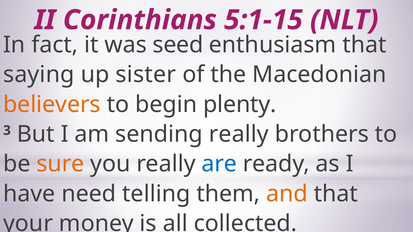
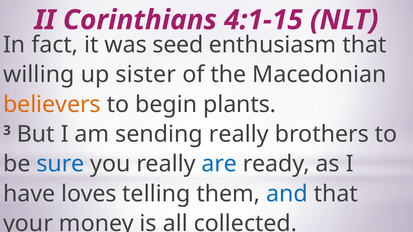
5:1-15: 5:1-15 -> 4:1-15 (263, 20)
saying: saying -> willing (39, 75)
plenty: plenty -> plants (240, 105)
sure colour: orange -> blue (60, 164)
need: need -> loves (89, 194)
and colour: orange -> blue (287, 194)
